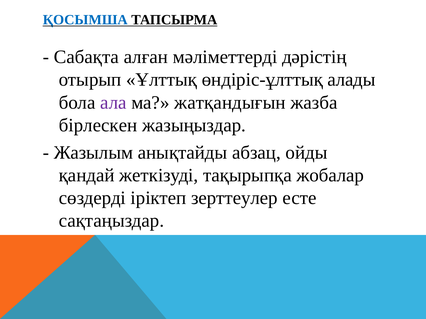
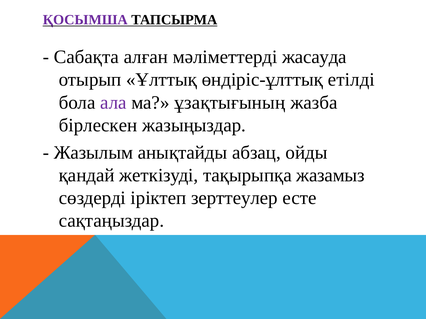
ҚОСЫМША colour: blue -> purple (85, 20)
дәрістің: дәрістің -> жасауда (314, 57)
алады: алады -> етілді (351, 80)
жатқандығын: жатқандығын -> ұзақтығының (230, 103)
жобалар: жобалар -> жазамыз (330, 176)
